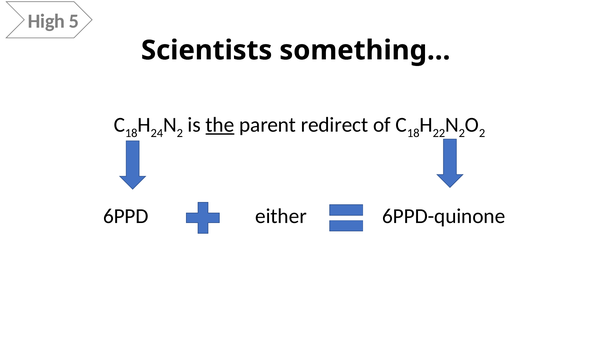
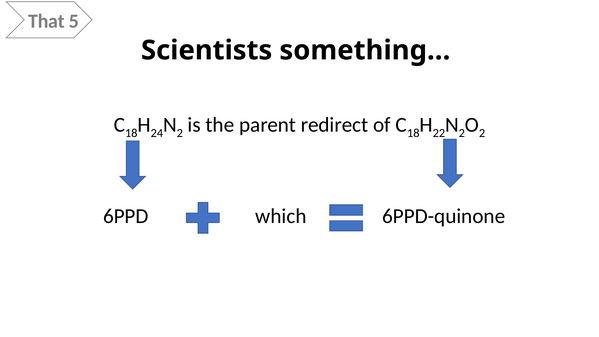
High: High -> That (46, 21)
the underline: present -> none (220, 125)
either: either -> which (281, 216)
